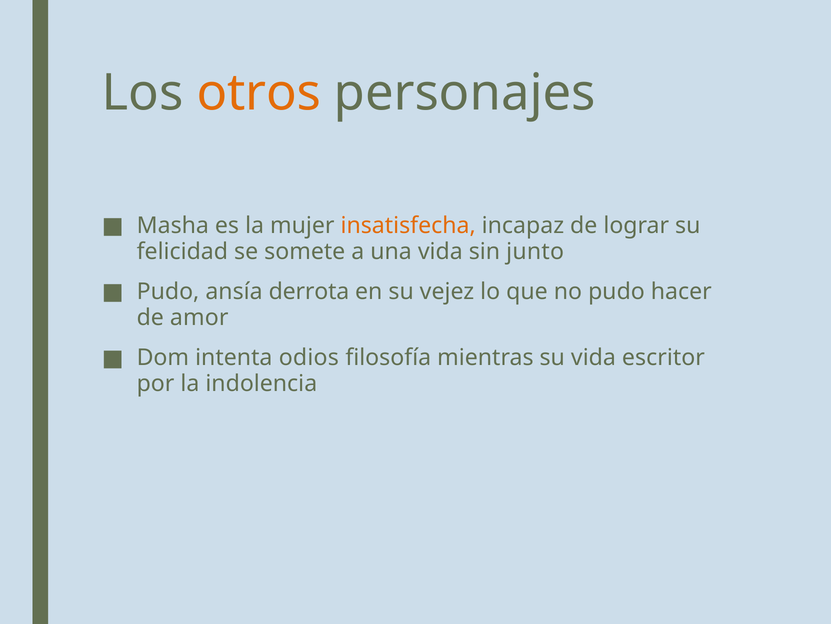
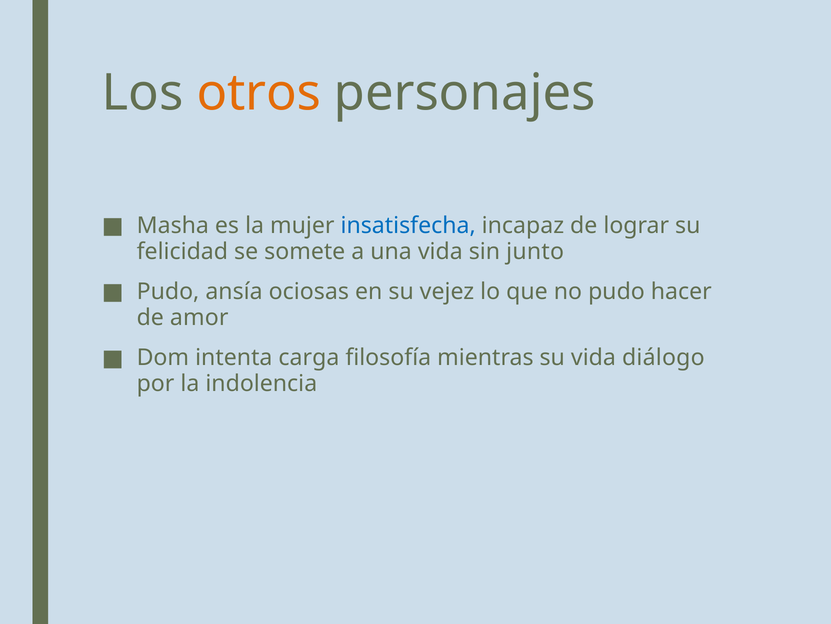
insatisfecha colour: orange -> blue (408, 225)
derrota: derrota -> ociosas (309, 291)
odios: odios -> carga (309, 357)
escritor: escritor -> diálogo (663, 357)
